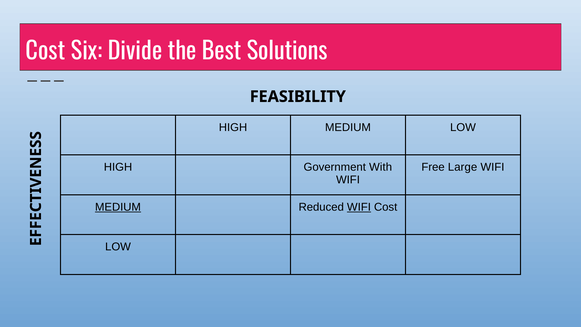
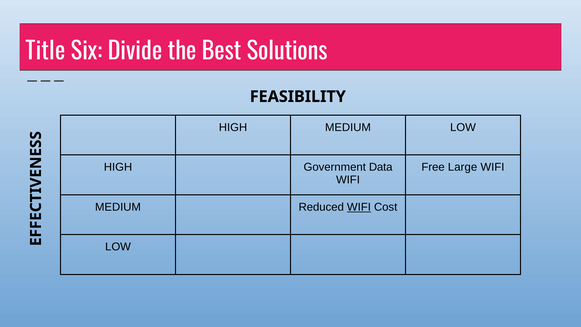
Cost: Cost -> Title (45, 52)
With: With -> Data (381, 167)
MEDIUM underline: present -> none (118, 207)
